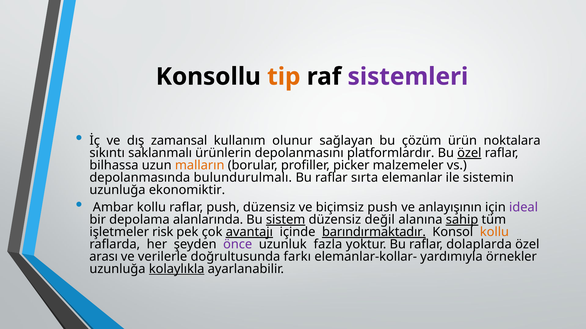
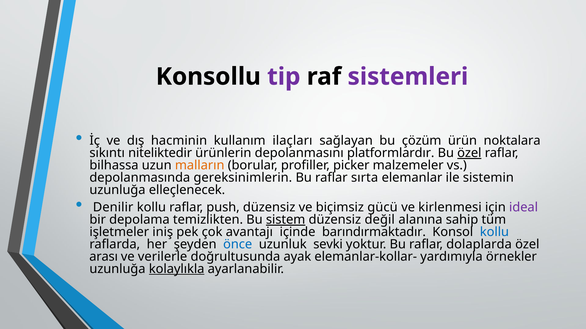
tip colour: orange -> purple (284, 77)
zamansal: zamansal -> hacminin (179, 141)
olunur: olunur -> ilaçları (292, 141)
saklanmalı: saklanmalı -> niteliktedir (160, 153)
bulundurulmalı: bulundurulmalı -> gereksinimlerin (243, 178)
ekonomiktir: ekonomiktir -> elleçlenecek (187, 190)
Ambar: Ambar -> Denilir (113, 208)
biçimsiz push: push -> gücü (382, 208)
anlayışının: anlayışının -> kirlenmesi (450, 208)
alanlarında: alanlarında -> temizlikten (208, 220)
sahip underline: present -> none (462, 220)
risk: risk -> iniş (163, 232)
avantajı underline: present -> none (249, 232)
barındırmaktadır underline: present -> none (374, 232)
kollu colour: orange -> blue (494, 232)
önce colour: purple -> blue (238, 245)
fazla: fazla -> sevki (328, 245)
farkı: farkı -> ayak (297, 257)
